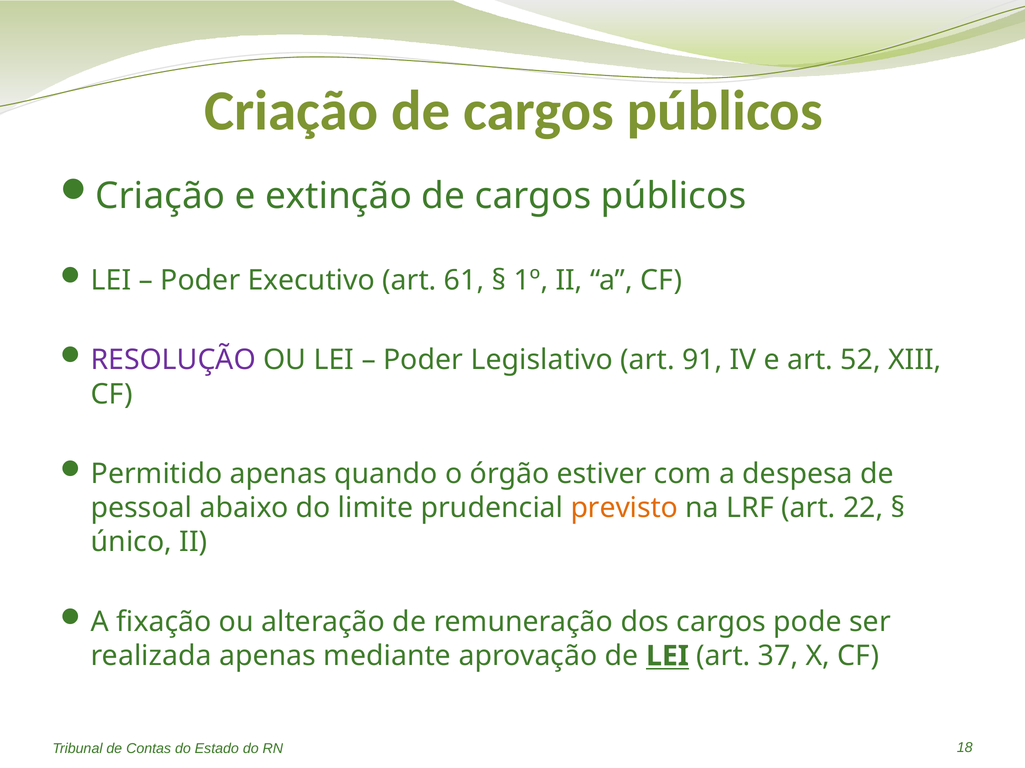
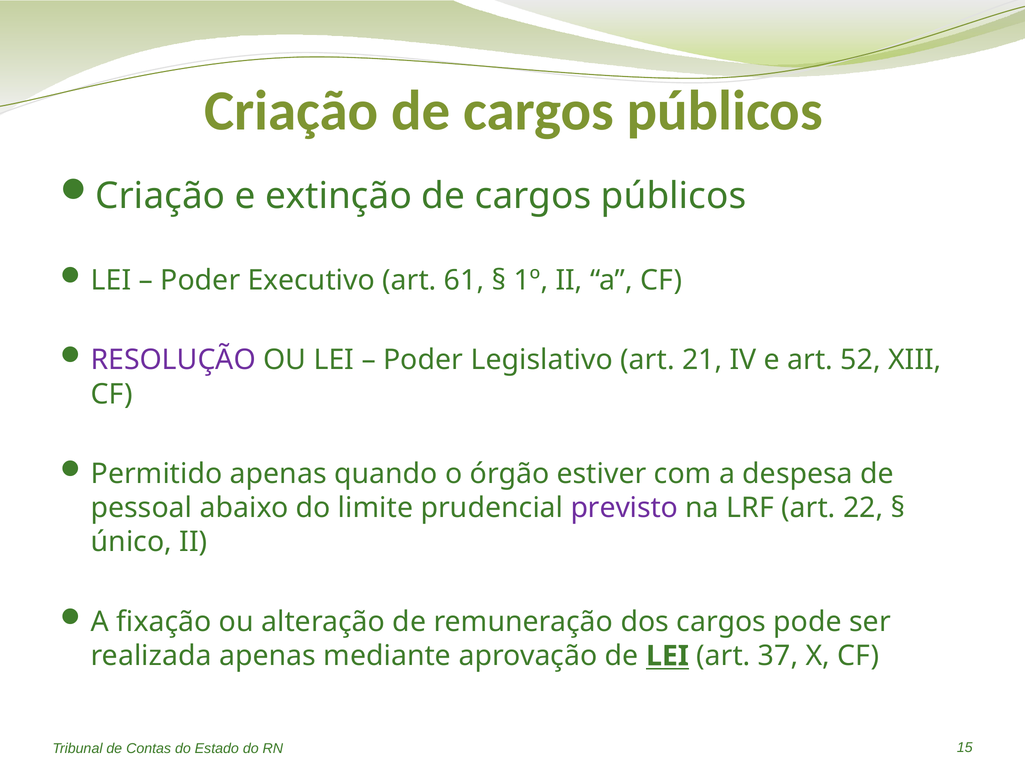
91: 91 -> 21 (702, 360)
previsto colour: orange -> purple (624, 508)
18: 18 -> 15 (965, 748)
